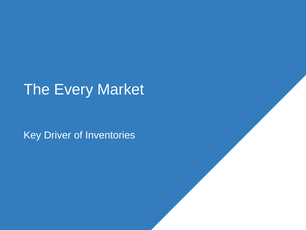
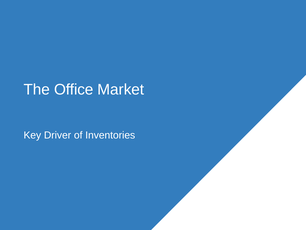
Every: Every -> Office (74, 89)
